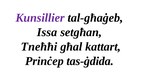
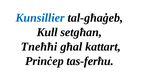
Kunsillier colour: purple -> blue (40, 18)
Issa: Issa -> Kull (47, 32)
tas-ġdida: tas-ġdida -> tas-ferħu (90, 61)
